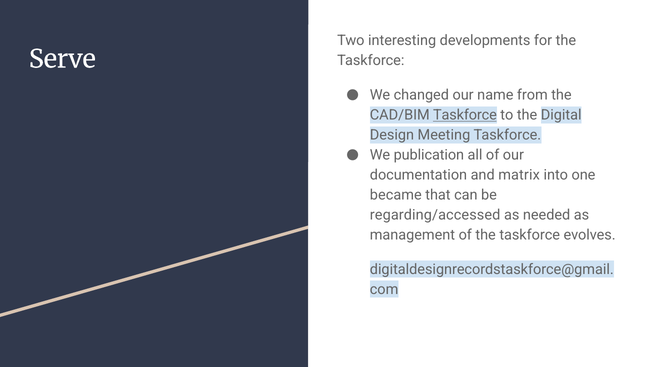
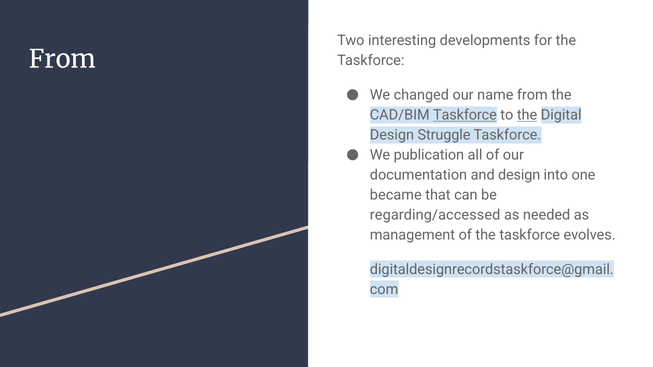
Serve: Serve -> From (62, 59)
the underline: none -> present (527, 115)
Meeting: Meeting -> Struggle (444, 135)
and matrix: matrix -> design (519, 175)
